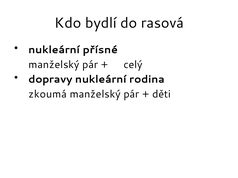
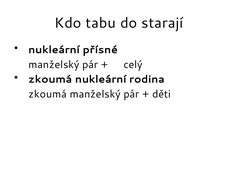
bydlí: bydlí -> tabu (101, 23)
rasová: rasová -> starají (162, 23)
dopravy: dopravy -> zkoumá (50, 80)
